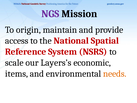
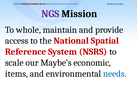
origin: origin -> whole (28, 30)
Layers’s: Layers’s -> Maybe’s (56, 63)
needs colour: orange -> blue (115, 74)
